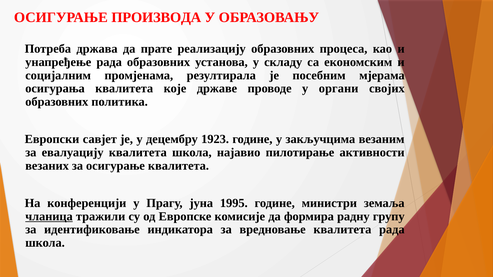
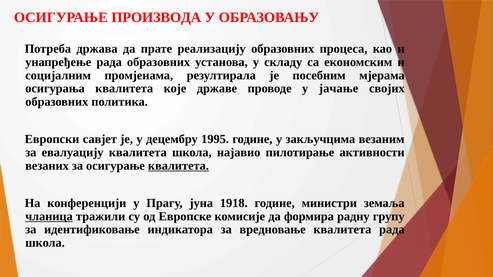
органи: органи -> јачање (339, 89)
1923: 1923 -> 1995 (215, 139)
квалитета underline: none -> present (178, 166)
1995: 1995 -> 1918 (234, 203)
